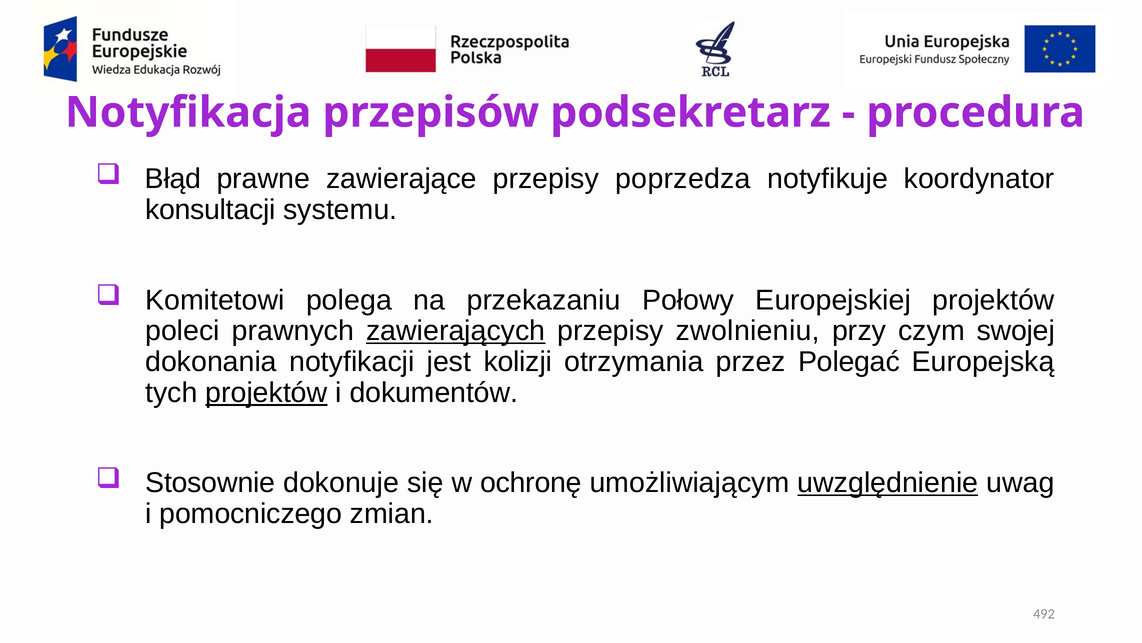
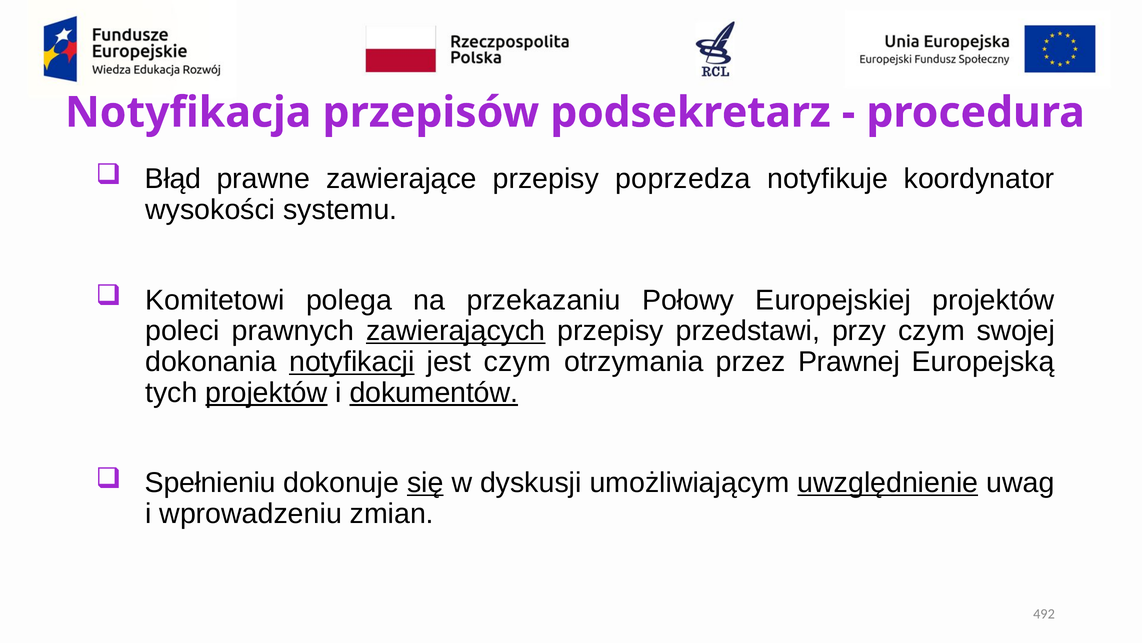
konsultacji: konsultacji -> wysokości (210, 210)
zwolnieniu: zwolnieniu -> przedstawi (748, 331)
notyfikacji underline: none -> present (352, 361)
jest kolizji: kolizji -> czym (518, 361)
Polegać: Polegać -> Prawnej (849, 361)
dokumentów underline: none -> present (434, 392)
Stosownie: Stosownie -> Spełnieniu (210, 483)
się underline: none -> present (425, 483)
ochronę: ochronę -> dyskusji (531, 483)
pomocniczego: pomocniczego -> wprowadzeniu (251, 513)
